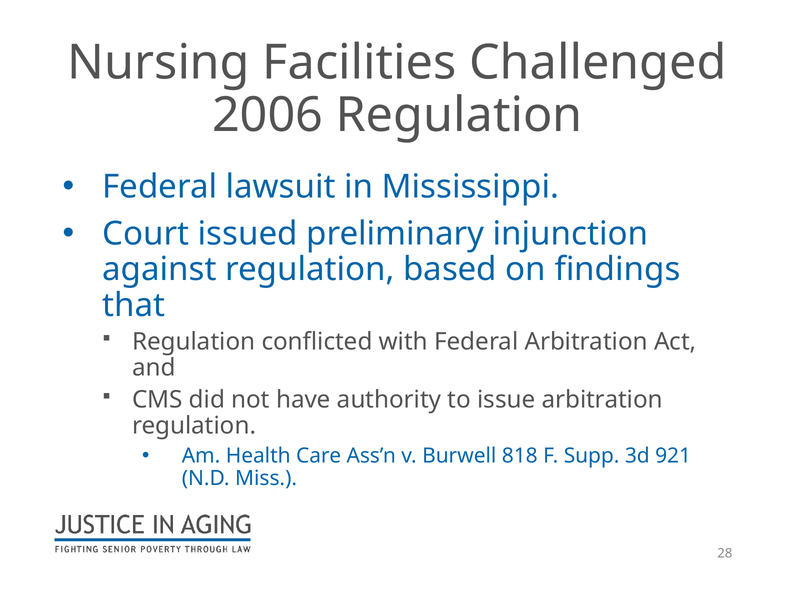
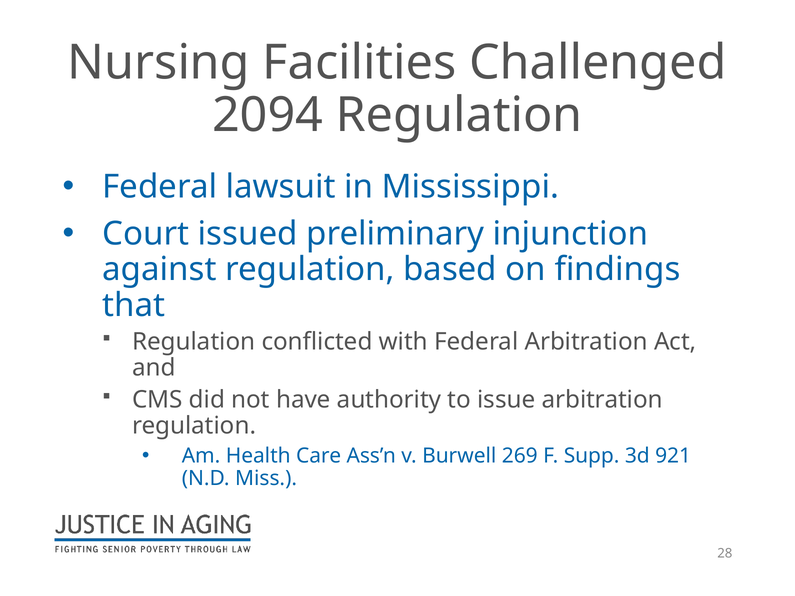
2006: 2006 -> 2094 (268, 115)
818: 818 -> 269 (520, 456)
